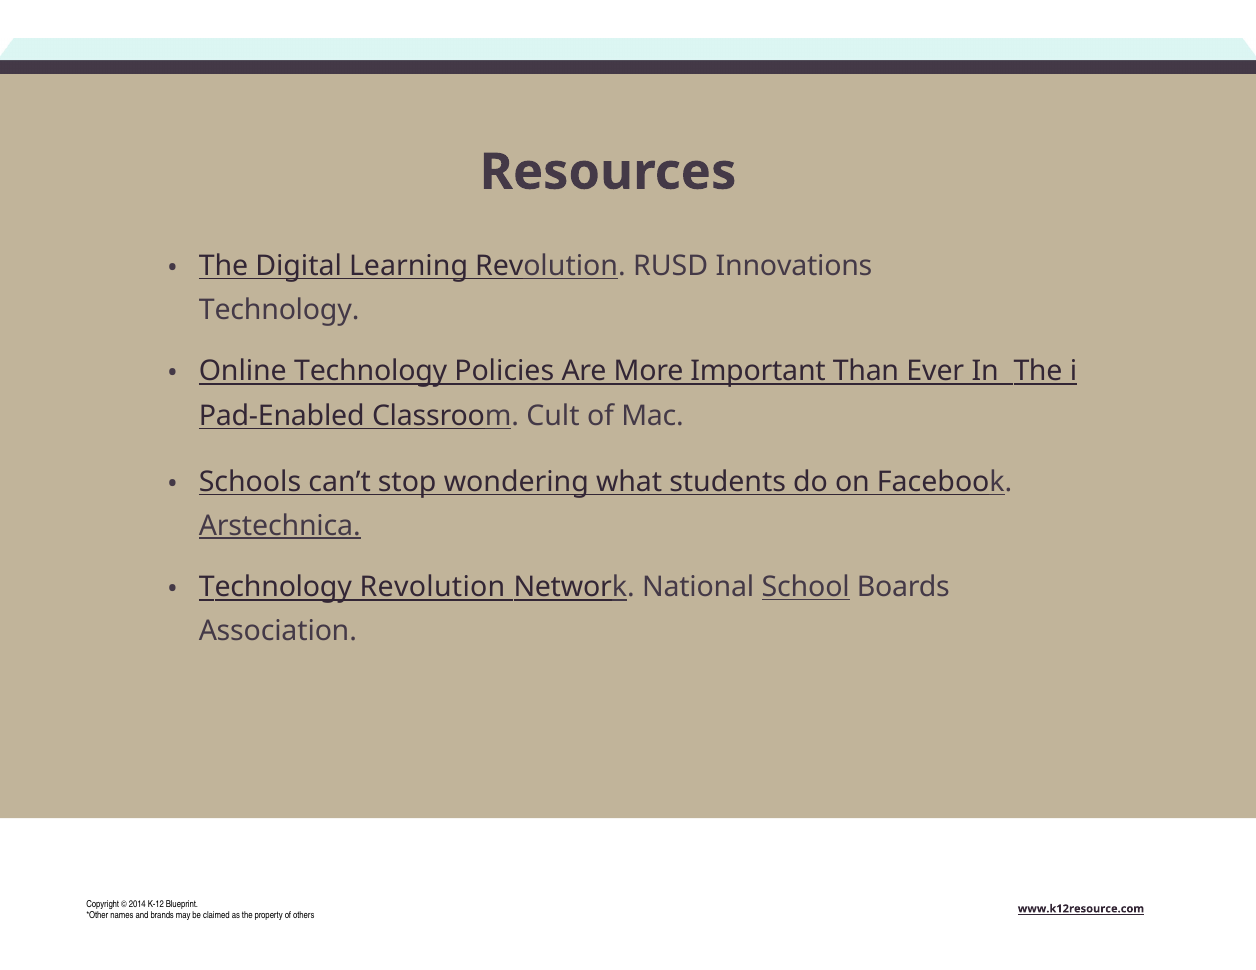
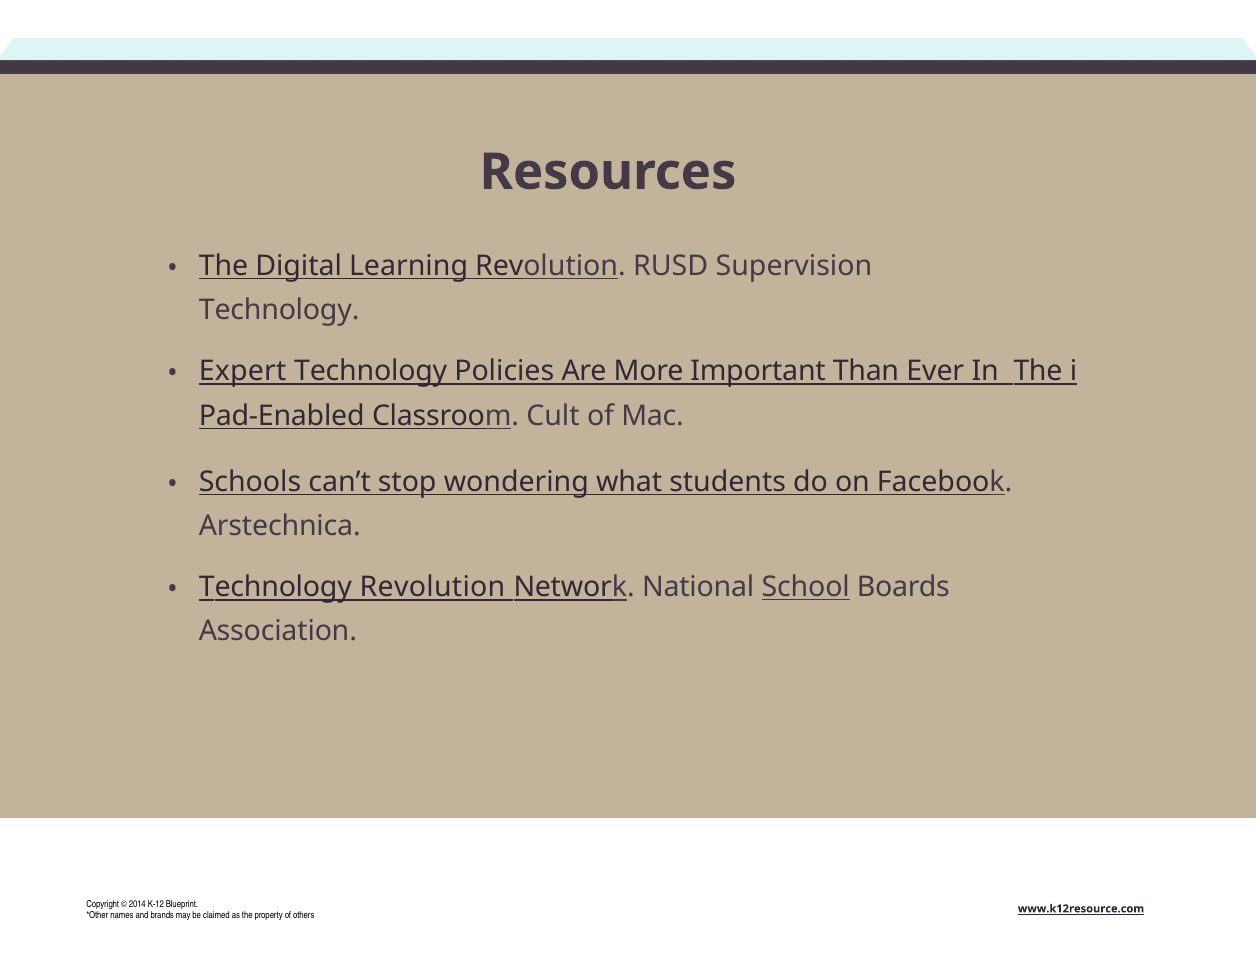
Innovations: Innovations -> Supervision (794, 266)
Online: Online -> Expert (243, 371)
Arstechnica underline: present -> none (280, 526)
